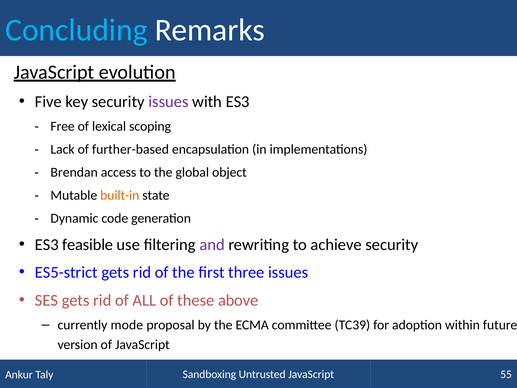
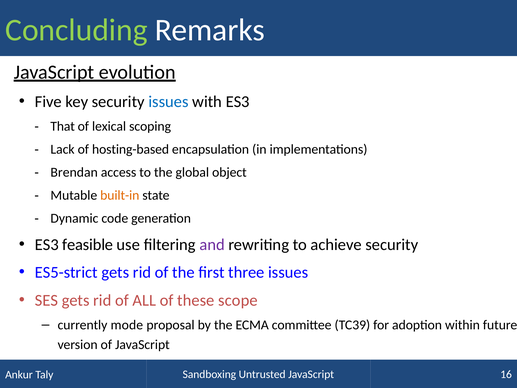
Concluding colour: light blue -> light green (76, 30)
issues colour: purple -> blue (168, 102)
Free: Free -> That (63, 126)
further-based: further-based -> hosting-based (131, 149)
above: above -> scope (238, 300)
55: 55 -> 16 (506, 374)
